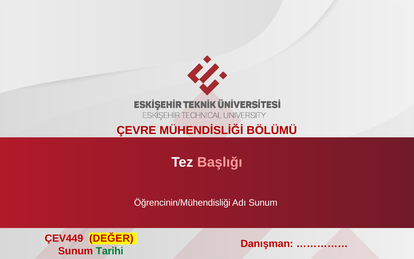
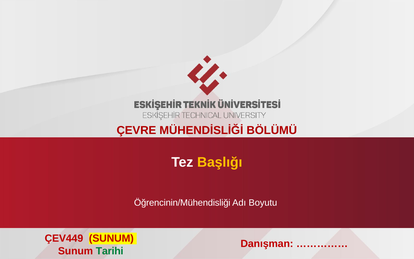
Başlığı colour: pink -> yellow (220, 162)
Adı Sunum: Sunum -> Boyutu (263, 203)
ÇEV449 DEĞER: DEĞER -> SUNUM (111, 238)
